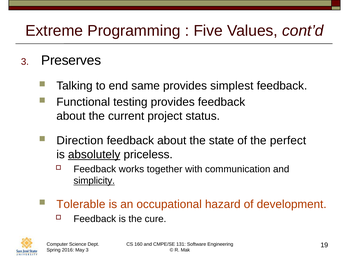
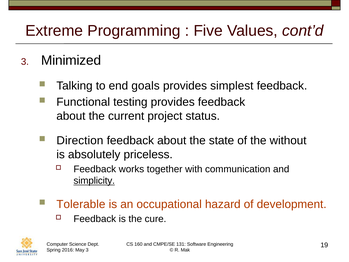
Preserves: Preserves -> Minimized (71, 60)
same: same -> goals (146, 86)
perfect: perfect -> without (288, 140)
absolutely underline: present -> none (94, 154)
